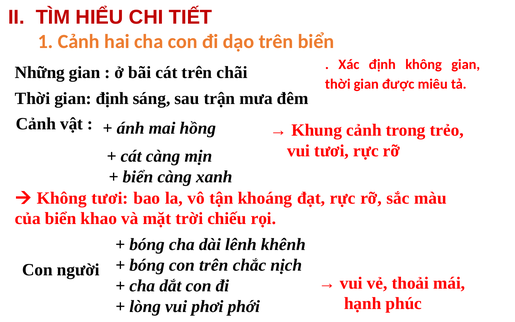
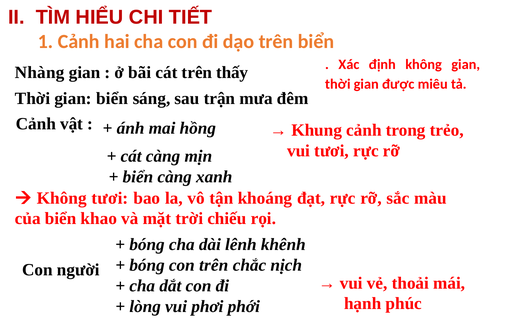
Những: Những -> Nhàng (40, 72)
chãi: chãi -> thấy (232, 72)
gian định: định -> biển (112, 98)
